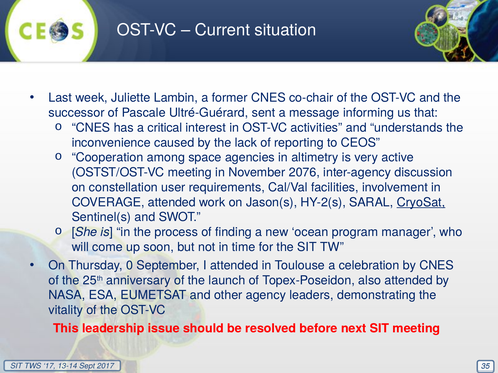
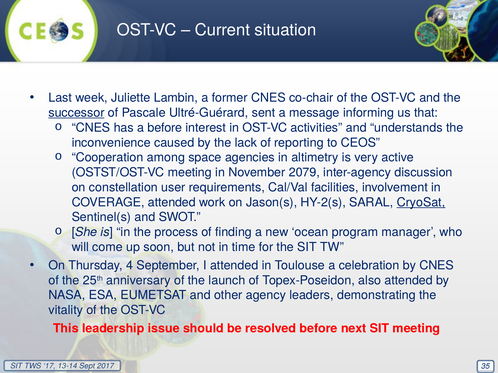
successor underline: none -> present (76, 113)
a critical: critical -> before (165, 128)
2076: 2076 -> 2079 (304, 173)
0: 0 -> 4 (130, 266)
